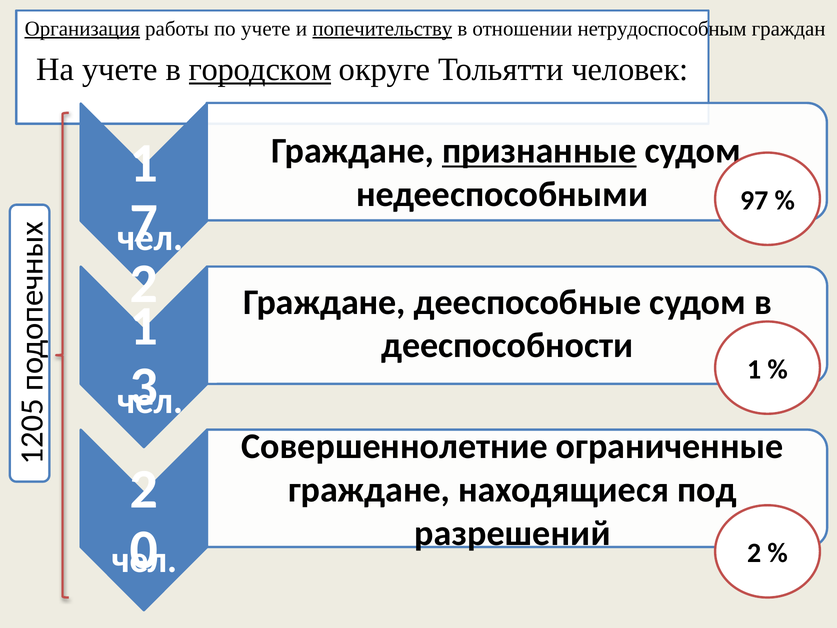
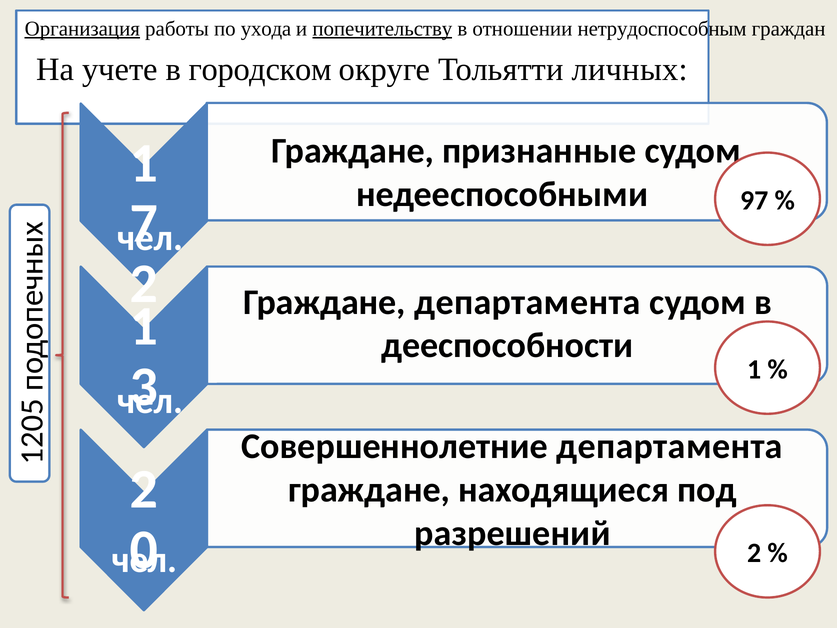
по учете: учете -> ухода (266, 29)
городском underline: present -> none (260, 69)
человек: человек -> личных (630, 69)
признанные underline: present -> none (539, 151)
Граждане дееспособные: дееспособные -> департамента (527, 302)
Совершеннолетние ограниченные: ограниченные -> департамента (669, 446)
